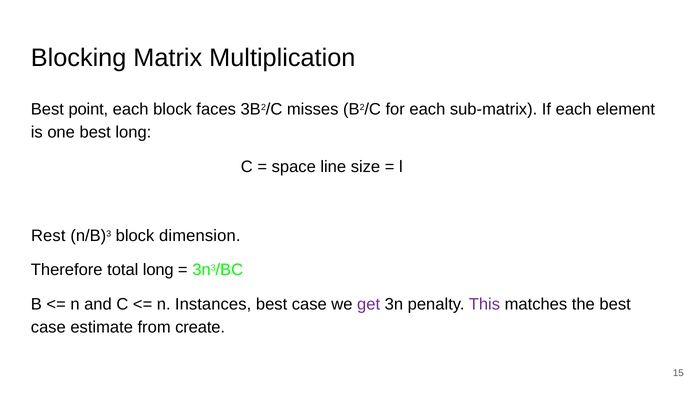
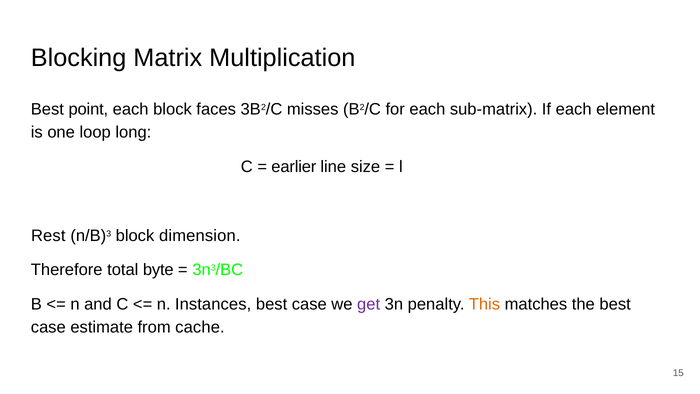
one best: best -> loop (95, 132)
space: space -> earlier (294, 166)
total long: long -> byte (158, 270)
This colour: purple -> orange (484, 304)
create: create -> cache (200, 327)
